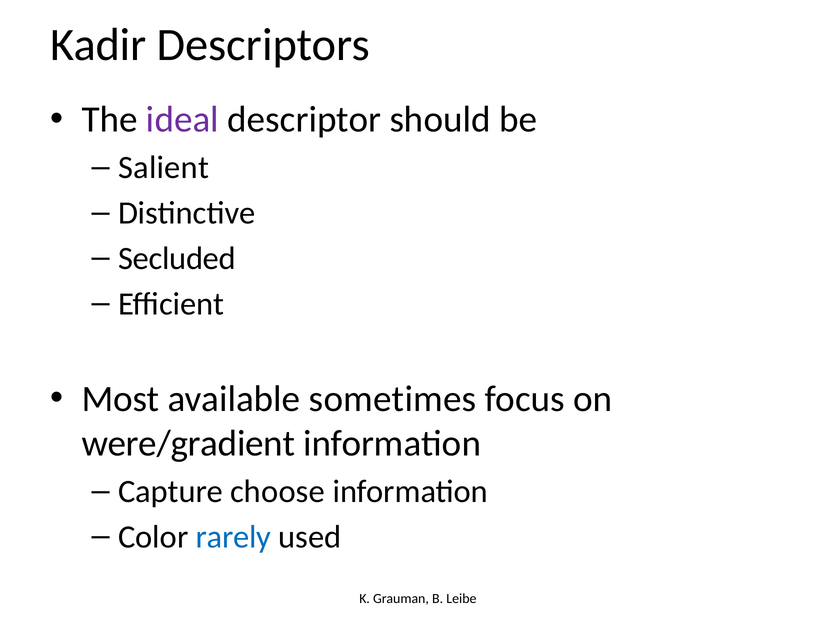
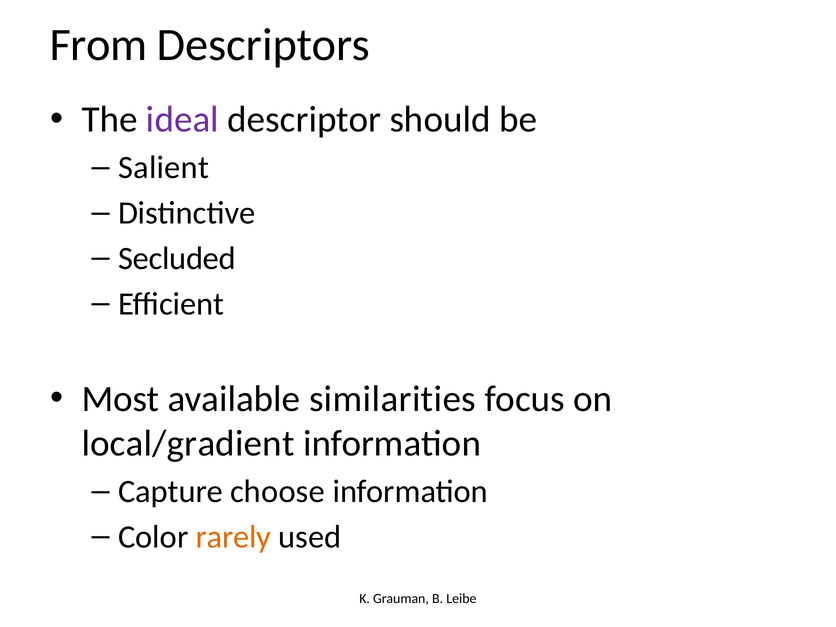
Kadir: Kadir -> From (98, 45)
sometimes: sometimes -> similarities (392, 399)
were/gradient: were/gradient -> local/gradient (188, 444)
rarely colour: blue -> orange (233, 537)
